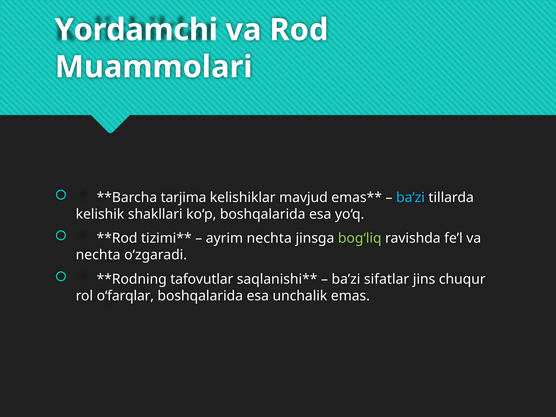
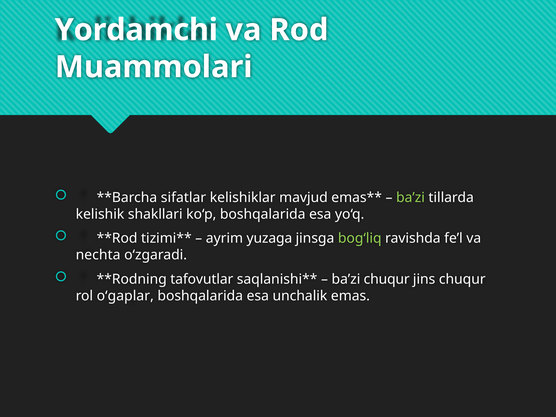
tarjima: tarjima -> sifatlar (183, 198)
ba’zi colour: light blue -> light green (410, 198)
ayrim nechta: nechta -> yuzaga (269, 238)
ba’zi sifatlar: sifatlar -> chuqur (387, 279)
o‘farqlar: o‘farqlar -> o‘gaplar (125, 296)
